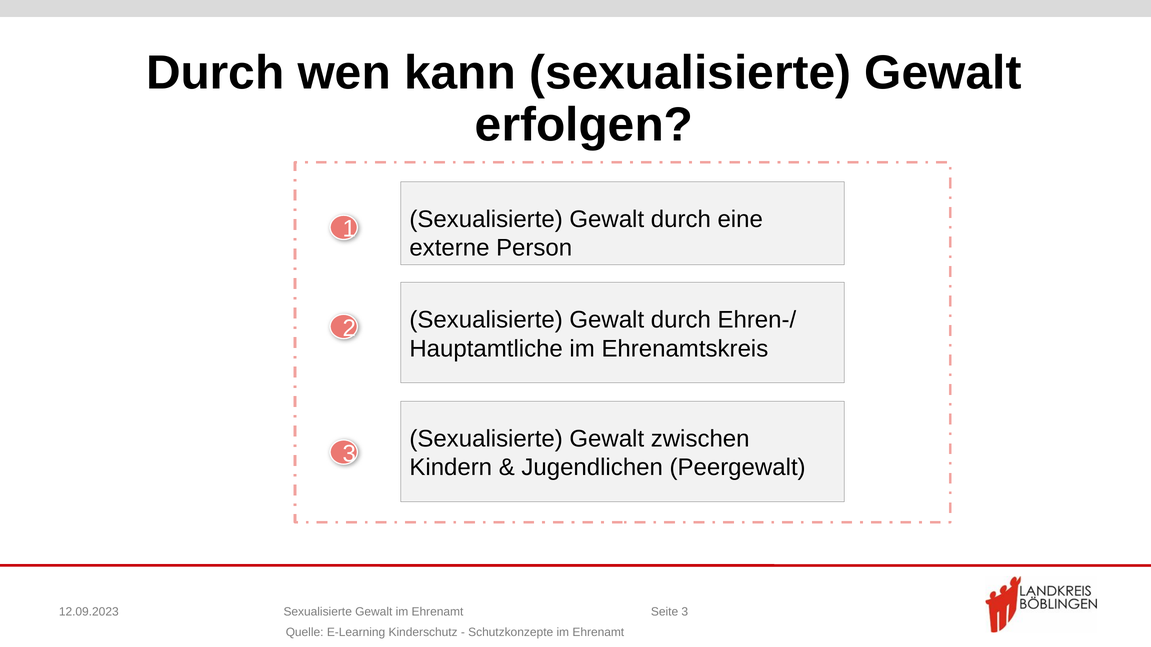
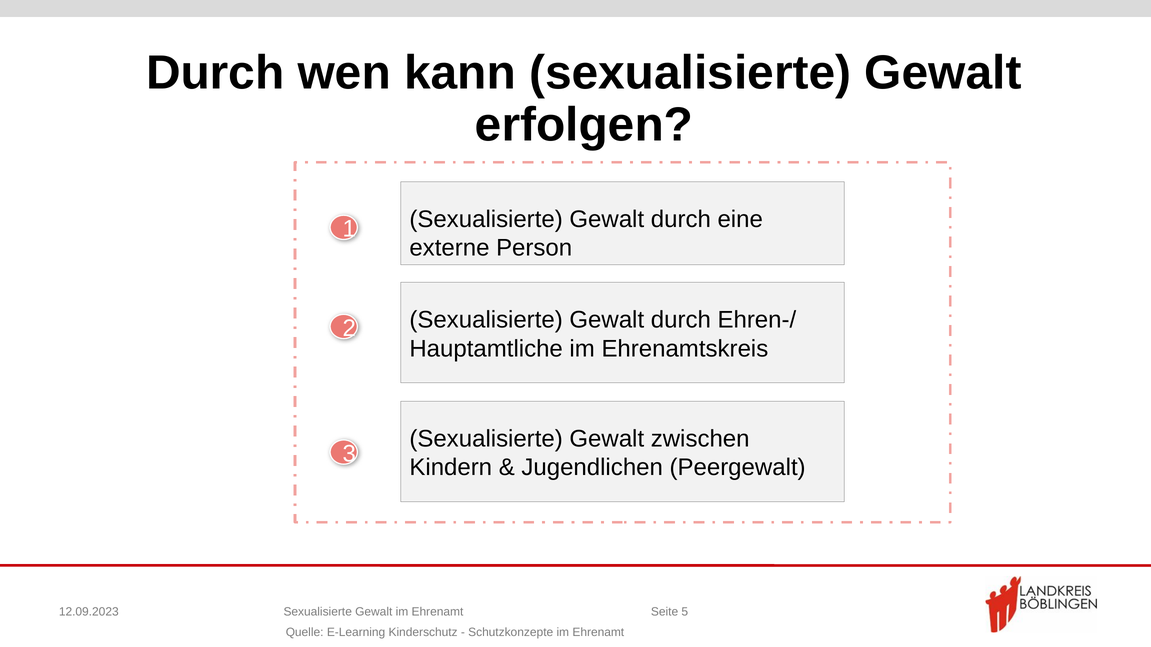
Seite 3: 3 -> 5 (685, 612)
